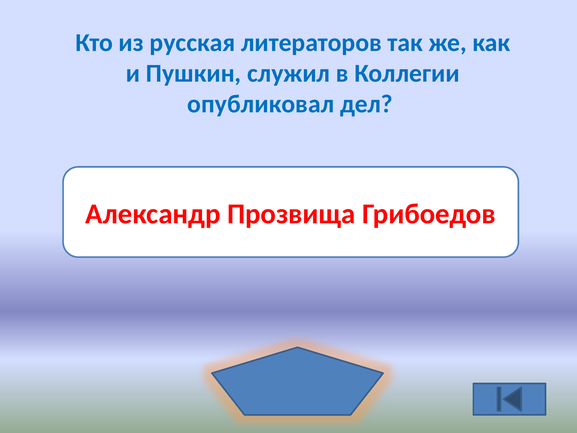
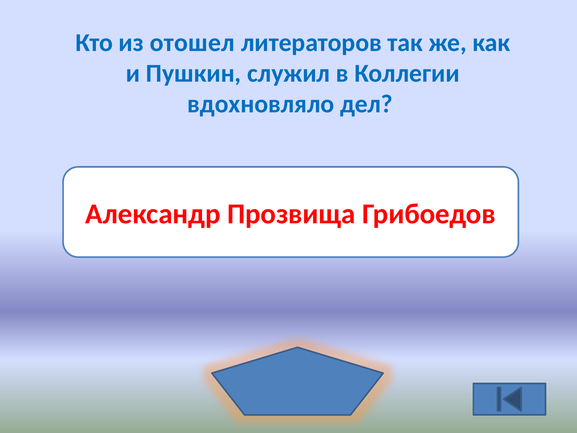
русская: русская -> отошел (192, 43)
опубликовал: опубликовал -> вдохновляло (261, 104)
